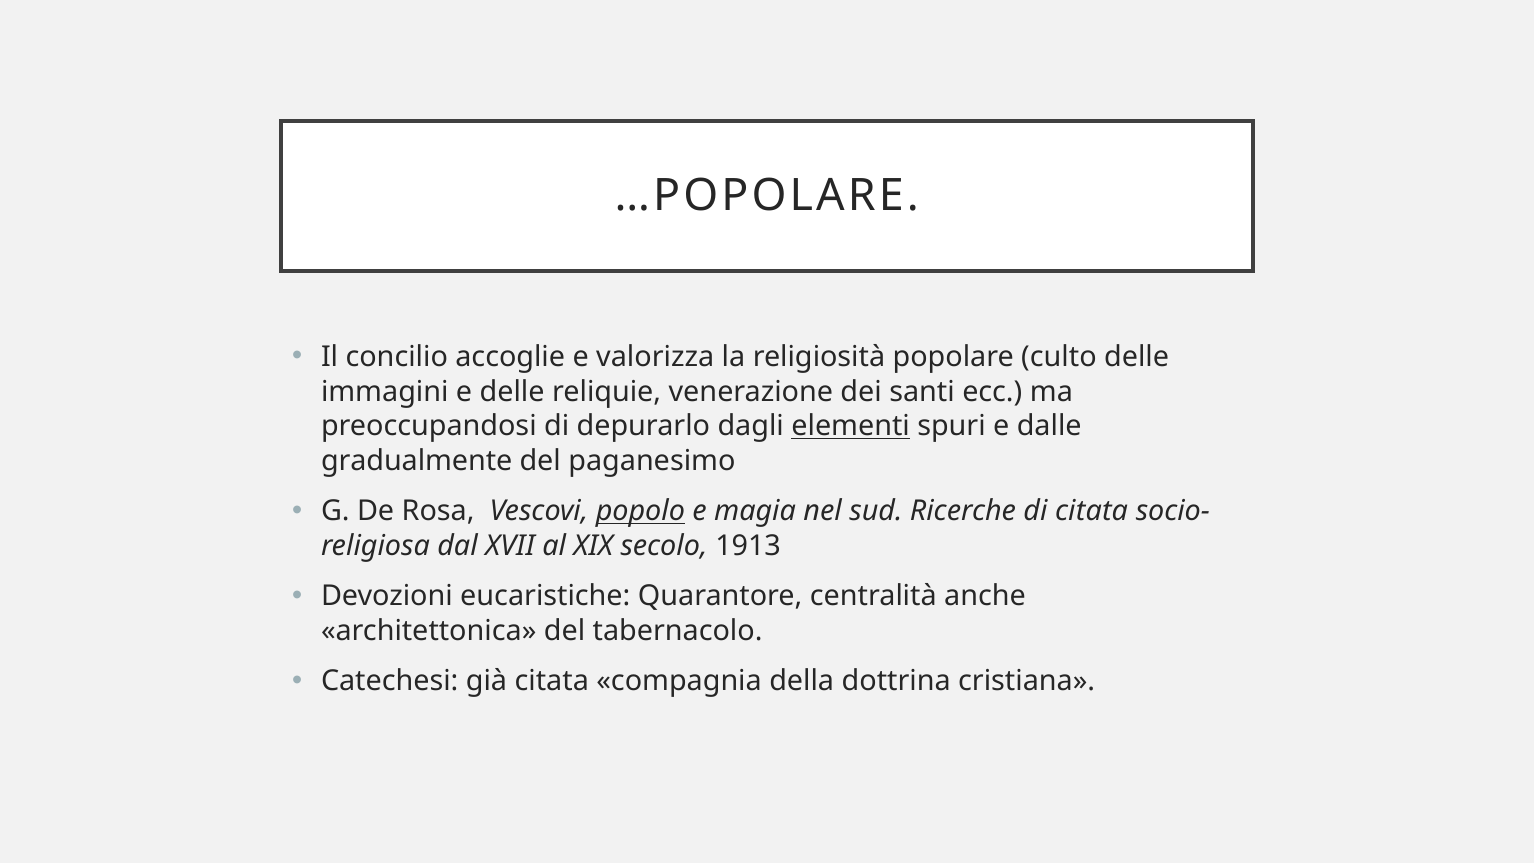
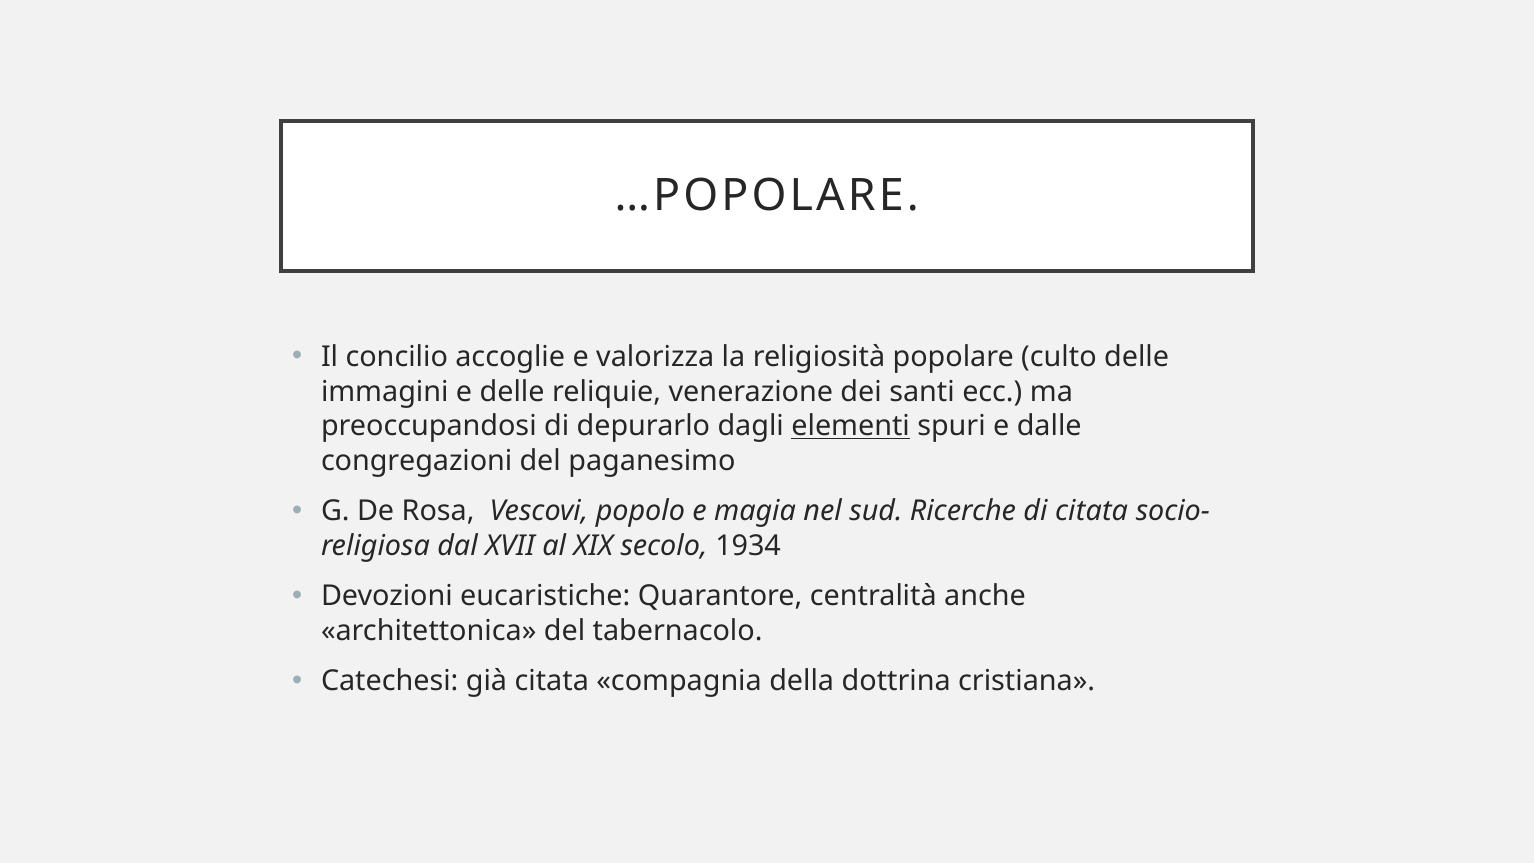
gradualmente: gradualmente -> congregazioni (417, 460)
popolo underline: present -> none (640, 511)
1913: 1913 -> 1934 (748, 546)
